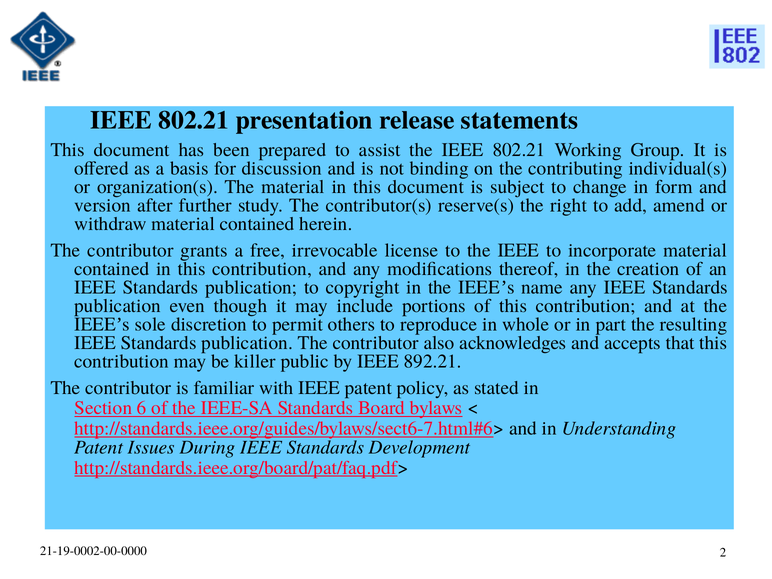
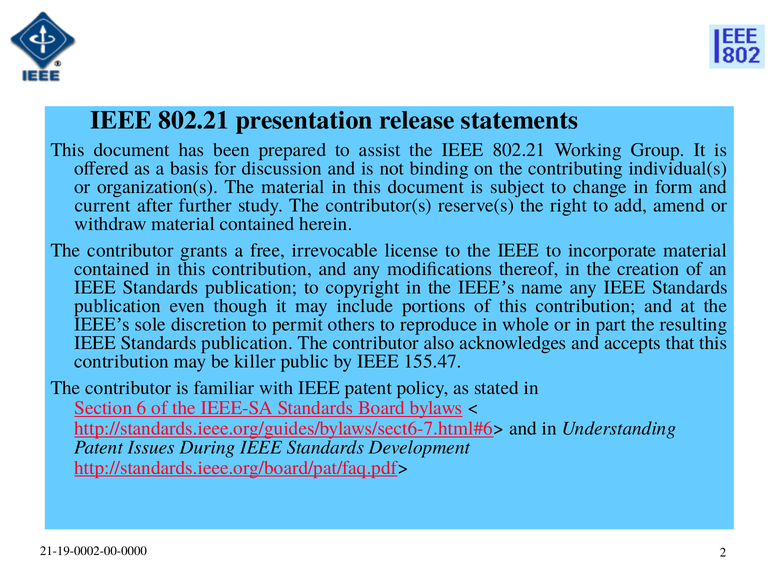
version: version -> current (103, 206)
892.21: 892.21 -> 155.47 (433, 362)
